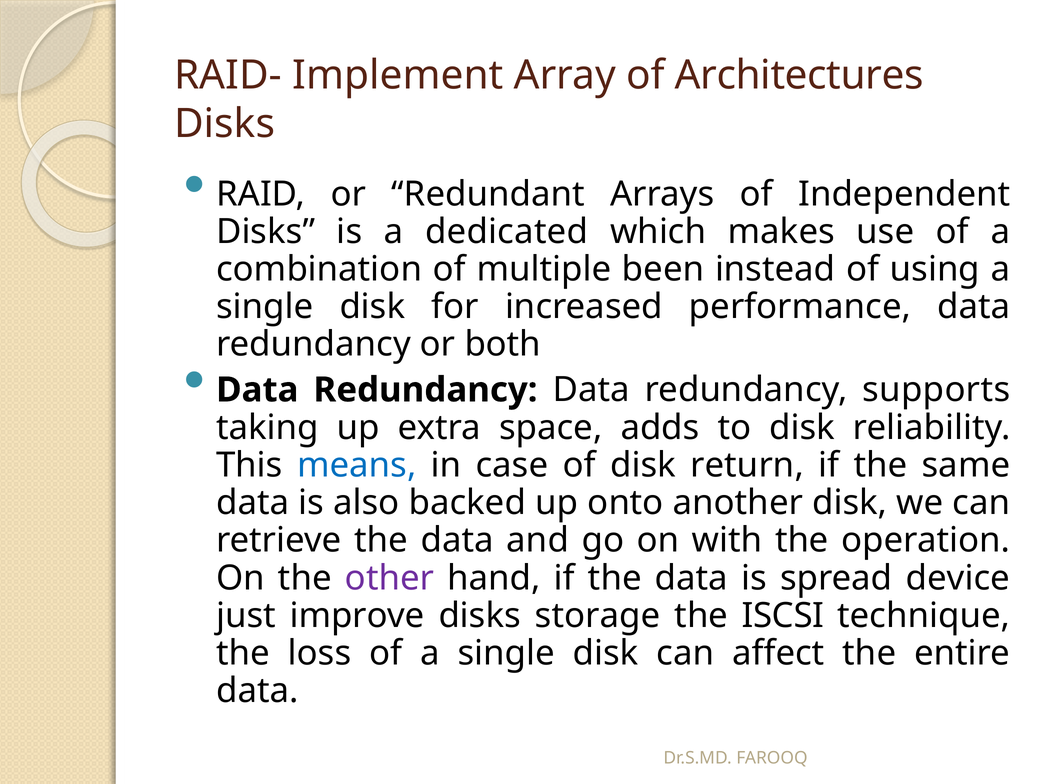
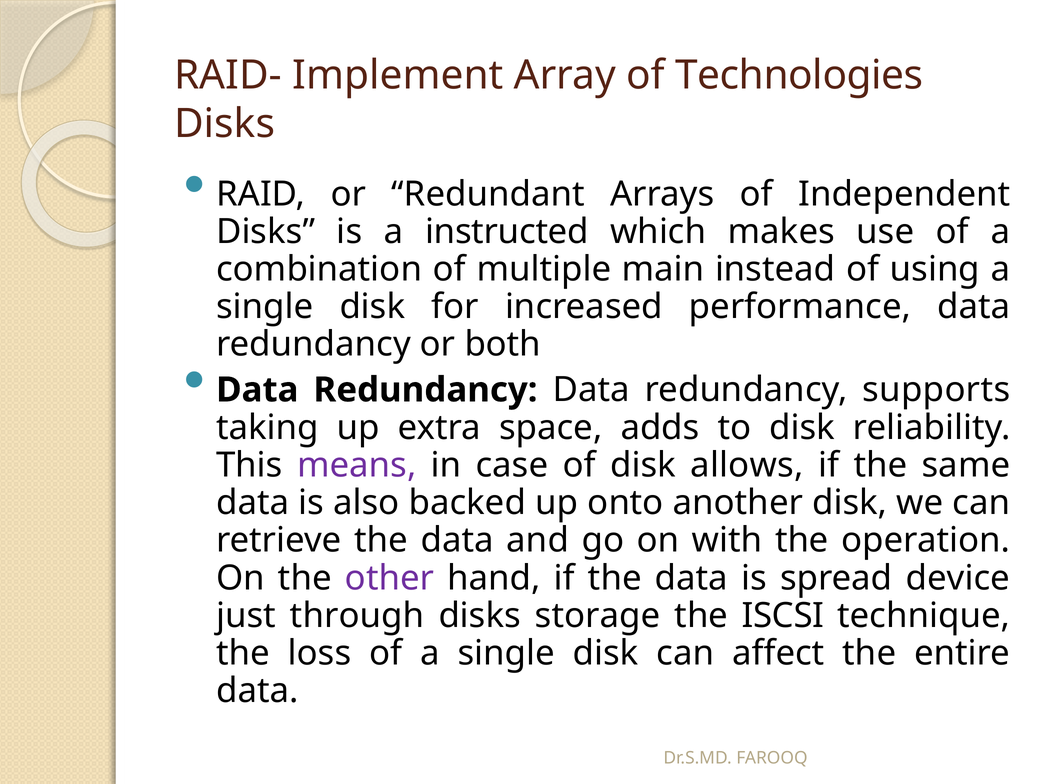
Architectures: Architectures -> Technologies (799, 75)
dedicated: dedicated -> instructed (507, 232)
been: been -> main (663, 269)
means colour: blue -> purple (357, 465)
return: return -> allows (747, 465)
improve: improve -> through (357, 615)
